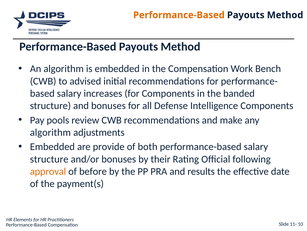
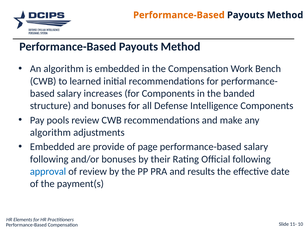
advised: advised -> learned (85, 81)
both: both -> page (148, 146)
structure: structure -> following (49, 159)
approval colour: orange -> blue (48, 171)
of before: before -> review (93, 171)
